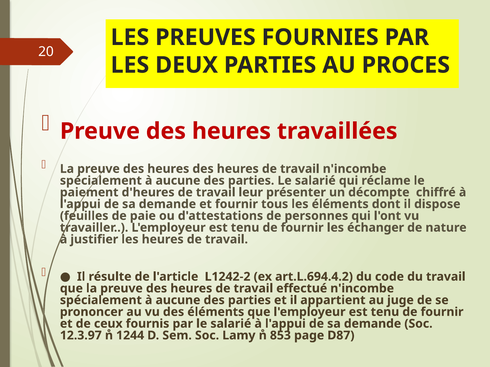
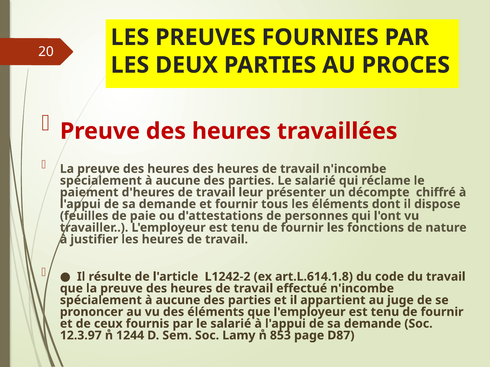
échanger: échanger -> fonctions (376, 228)
art.L.694.4.2: art.L.694.4.2 -> art.L.614.1.8 (314, 277)
